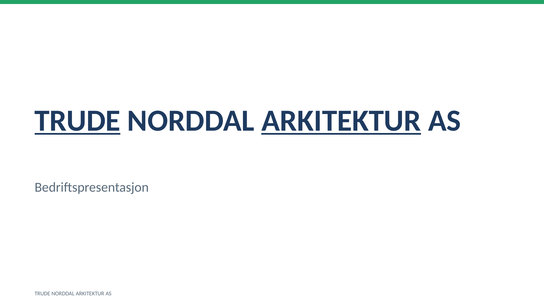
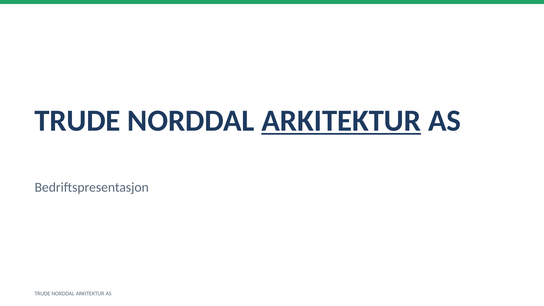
TRUDE underline: present -> none (78, 121)
